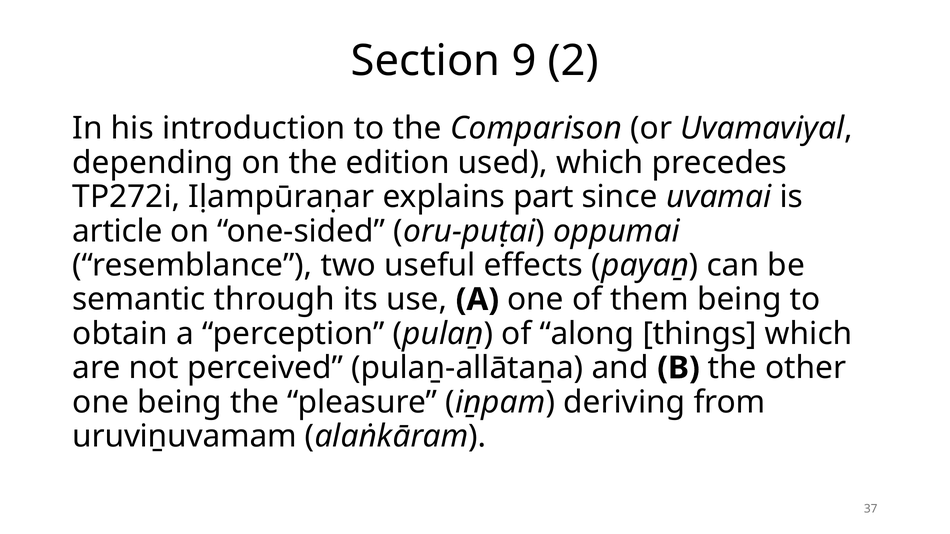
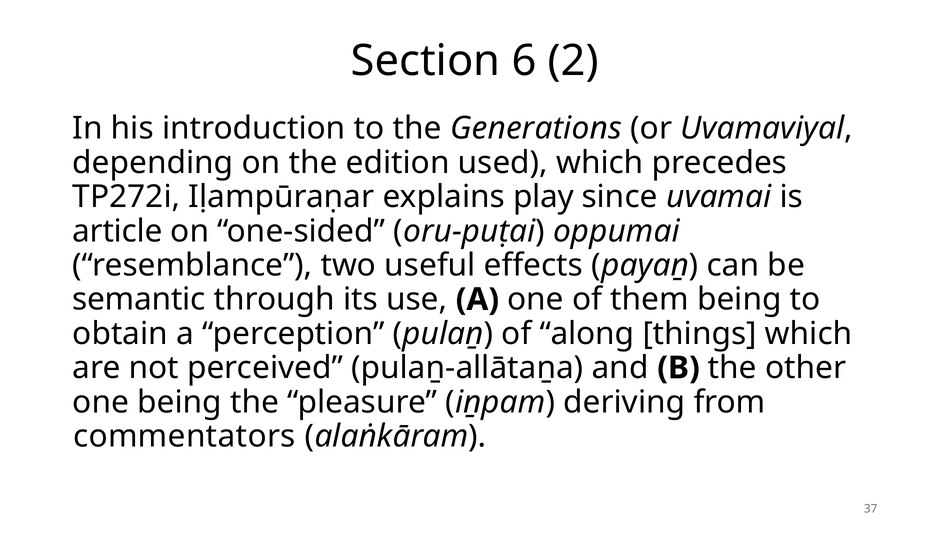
9: 9 -> 6 (524, 61)
Comparison: Comparison -> Generations (536, 129)
part: part -> play (543, 197)
uruviṉuvamam: uruviṉuvamam -> commentators (184, 437)
